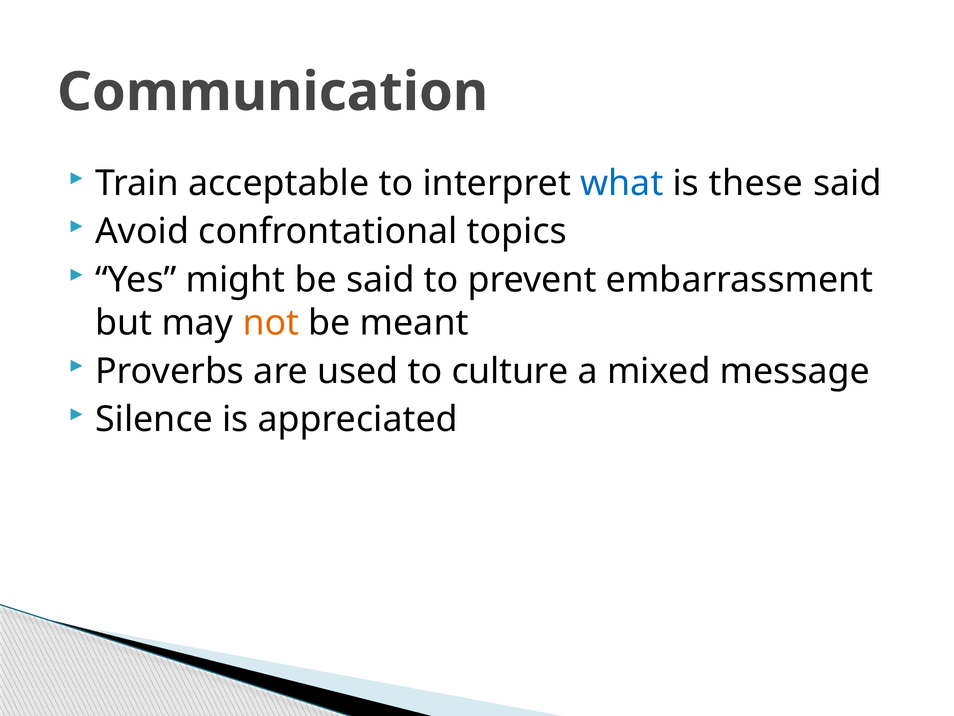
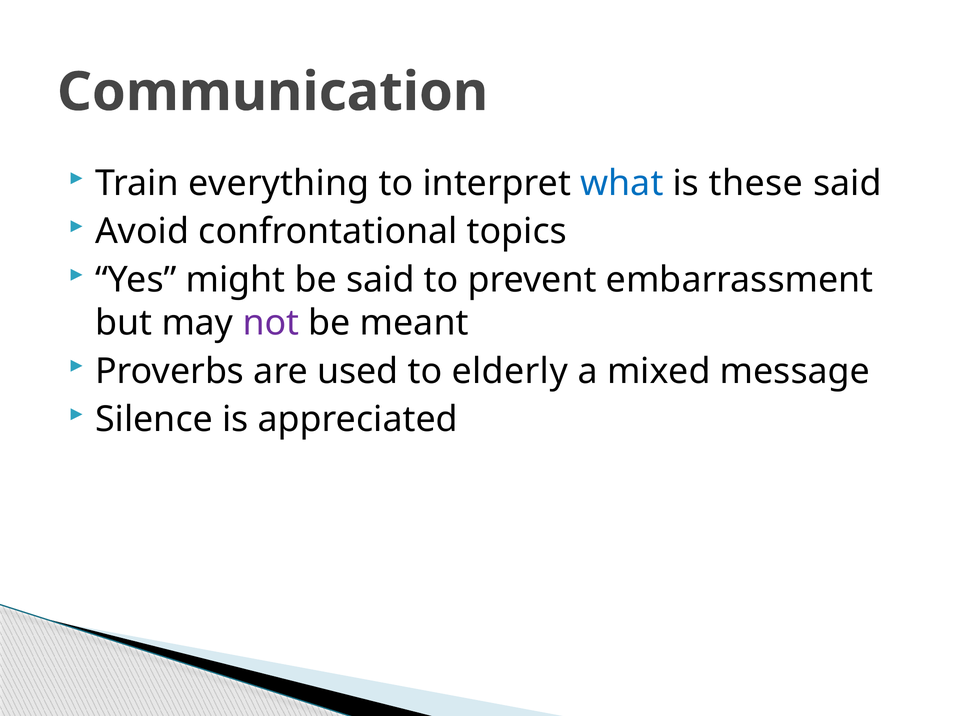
acceptable: acceptable -> everything (279, 183)
not colour: orange -> purple (271, 323)
culture: culture -> elderly (510, 371)
